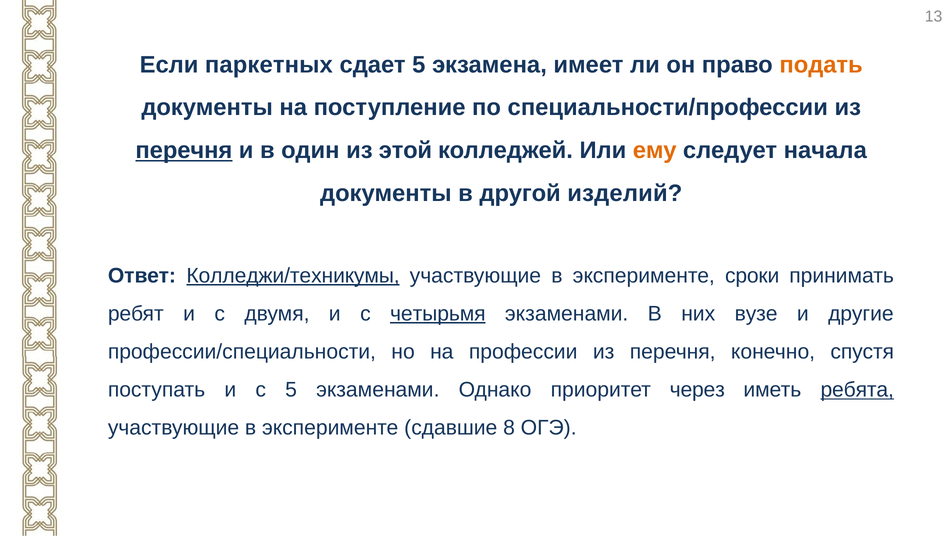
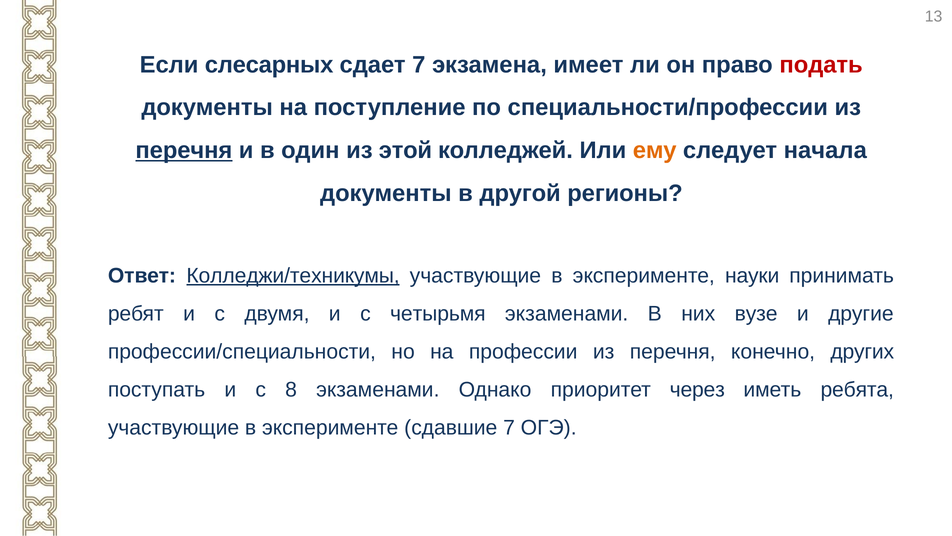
паркетных: паркетных -> слесарных (269, 65)
сдает 5: 5 -> 7 (419, 65)
подать colour: orange -> red (821, 65)
изделий: изделий -> регионы (625, 193)
сроки: сроки -> науки (752, 275)
четырьмя underline: present -> none (438, 313)
спустя: спустя -> других (862, 351)
с 5: 5 -> 8 (291, 389)
ребята underline: present -> none (857, 389)
сдавшие 8: 8 -> 7 (509, 428)
